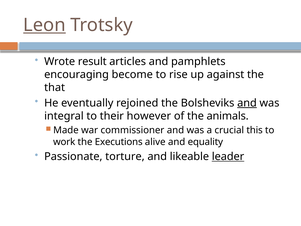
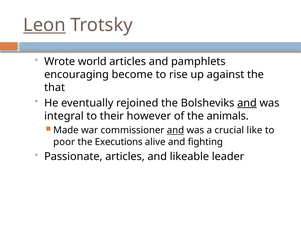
result: result -> world (92, 61)
and underline: none -> present (175, 130)
this: this -> like (254, 130)
work: work -> poor (64, 142)
equality: equality -> fighting (205, 142)
Passionate torture: torture -> articles (125, 156)
leader underline: present -> none (228, 156)
